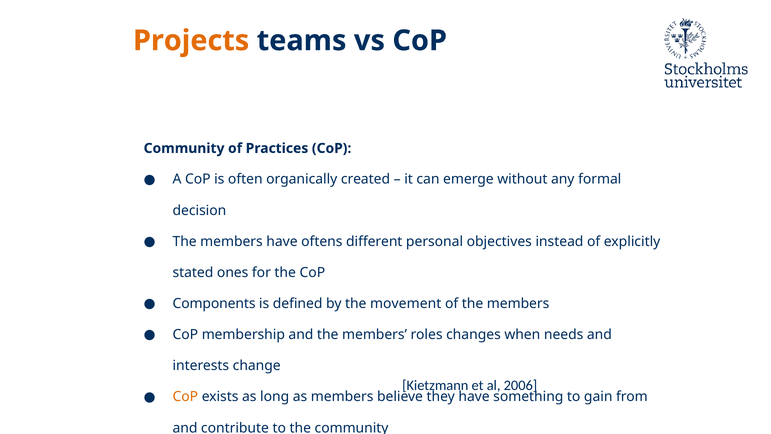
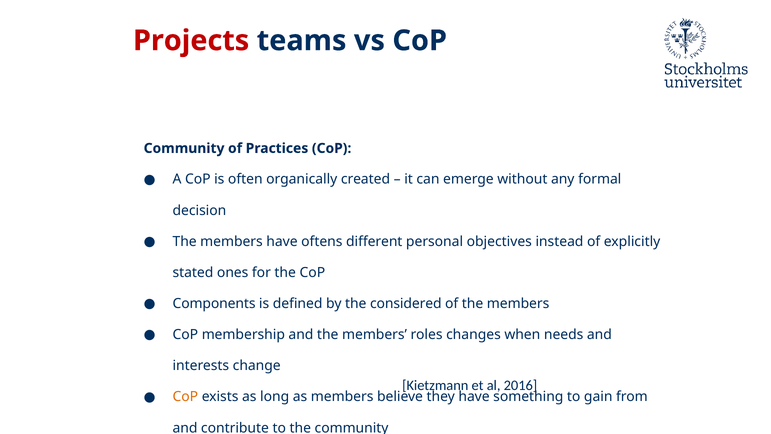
Projects colour: orange -> red (191, 41)
movement: movement -> considered (406, 303)
2006: 2006 -> 2016 (520, 385)
